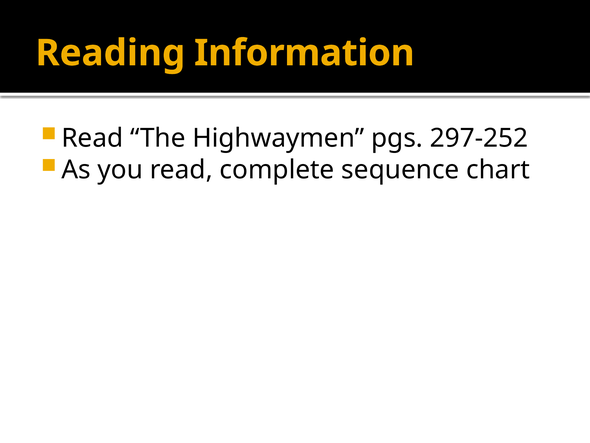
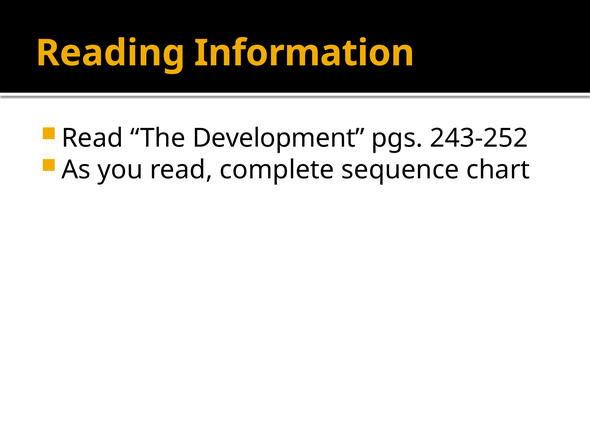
Highwaymen: Highwaymen -> Development (278, 138)
297-252: 297-252 -> 243-252 (479, 138)
